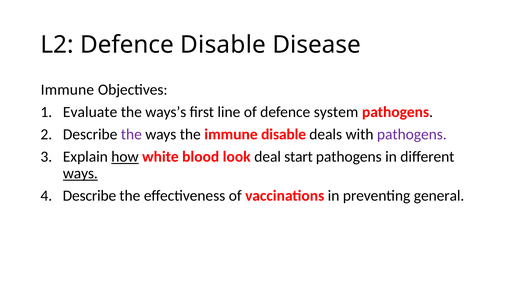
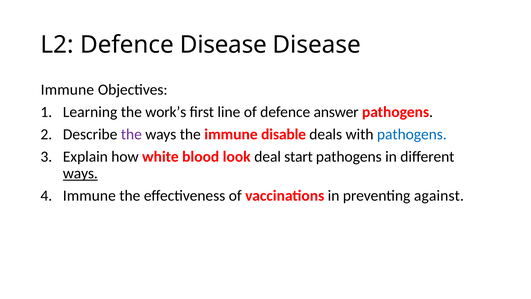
Defence Disable: Disable -> Disease (223, 45)
Evaluate: Evaluate -> Learning (90, 112)
ways’s: ways’s -> work’s (166, 112)
system: system -> answer (336, 112)
pathogens colour: purple -> blue (412, 134)
how underline: present -> none (125, 157)
Describe: Describe -> Immune (89, 196)
general: general -> against (439, 196)
